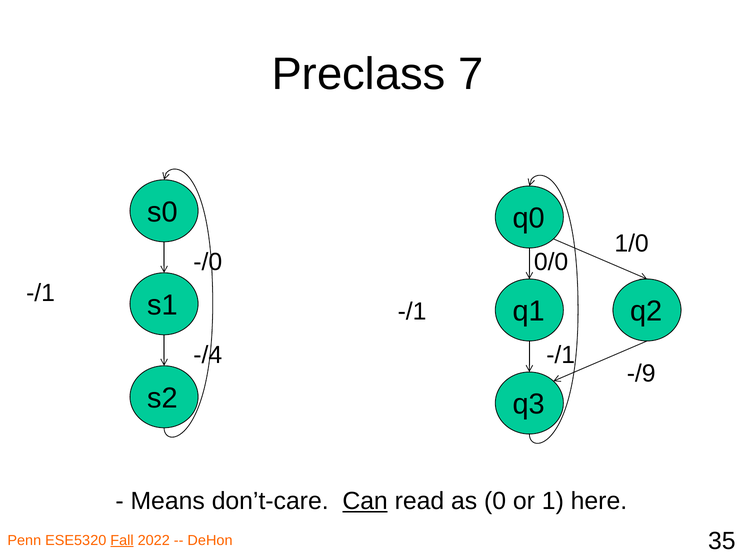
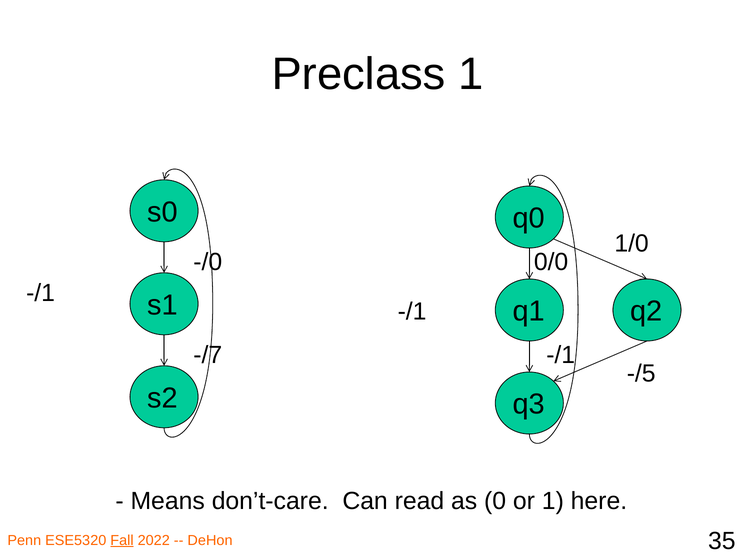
Preclass 7: 7 -> 1 (471, 74)
-/4: -/4 -> -/7 (208, 355)
-/9: -/9 -> -/5 (641, 373)
Can underline: present -> none (365, 501)
